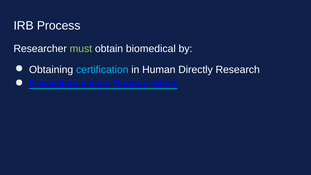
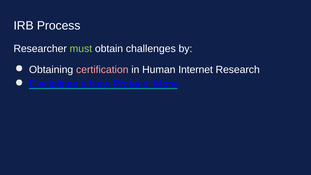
biomedical: biomedical -> challenges (151, 49)
certification colour: light blue -> pink (102, 70)
Directly: Directly -> Internet (196, 70)
